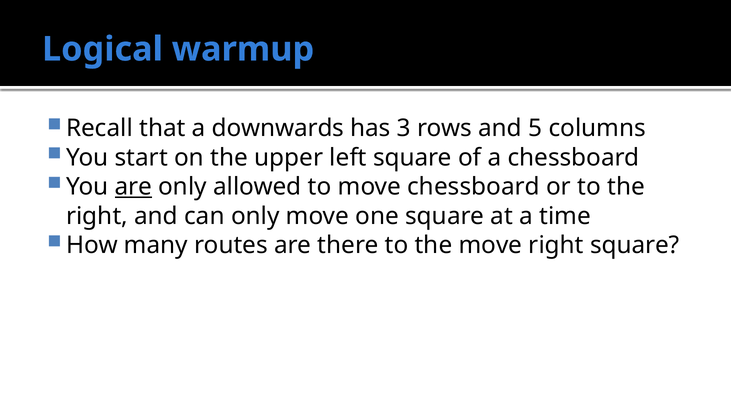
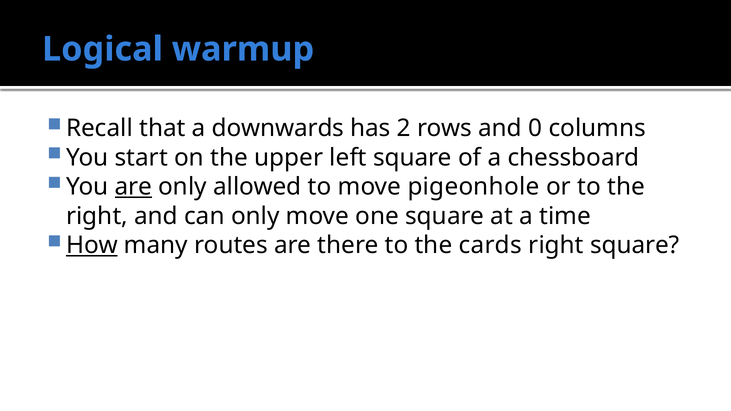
3: 3 -> 2 (404, 128)
5: 5 -> 0 (535, 128)
move chessboard: chessboard -> pigeonhole (473, 187)
How underline: none -> present (92, 245)
the move: move -> cards (490, 245)
